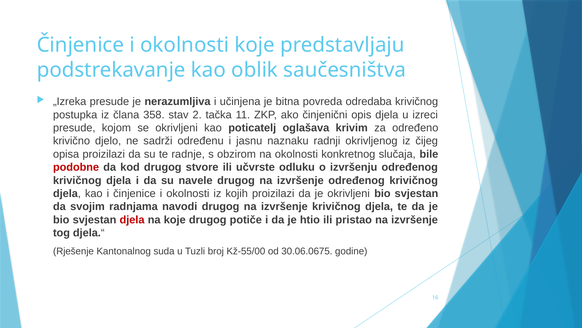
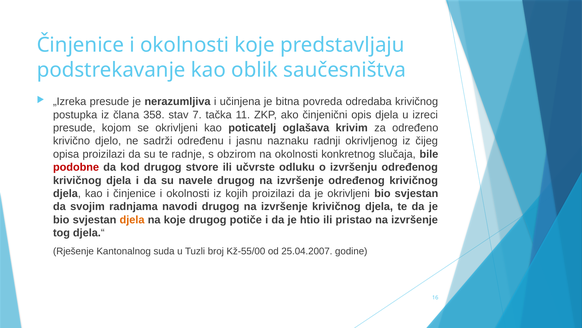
2: 2 -> 7 (197, 115)
djela colour: red -> orange (132, 219)
30.06.0675: 30.06.0675 -> 25.04.2007 (307, 251)
